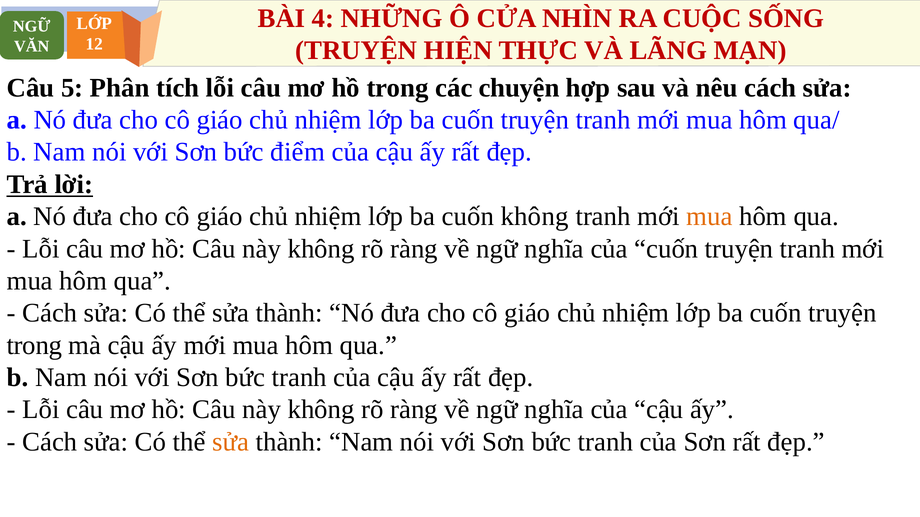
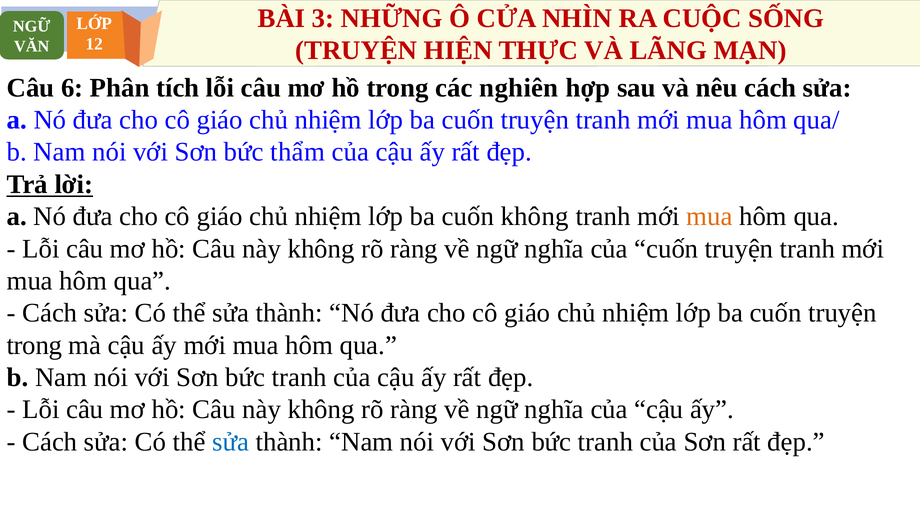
4: 4 -> 3 (323, 18)
5: 5 -> 6 (72, 88)
chuyện: chuyện -> nghiên (519, 88)
điểm: điểm -> thẩm (298, 152)
sửa colour: orange -> blue (231, 442)
